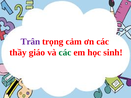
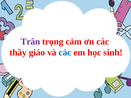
các colour: green -> blue (65, 53)
